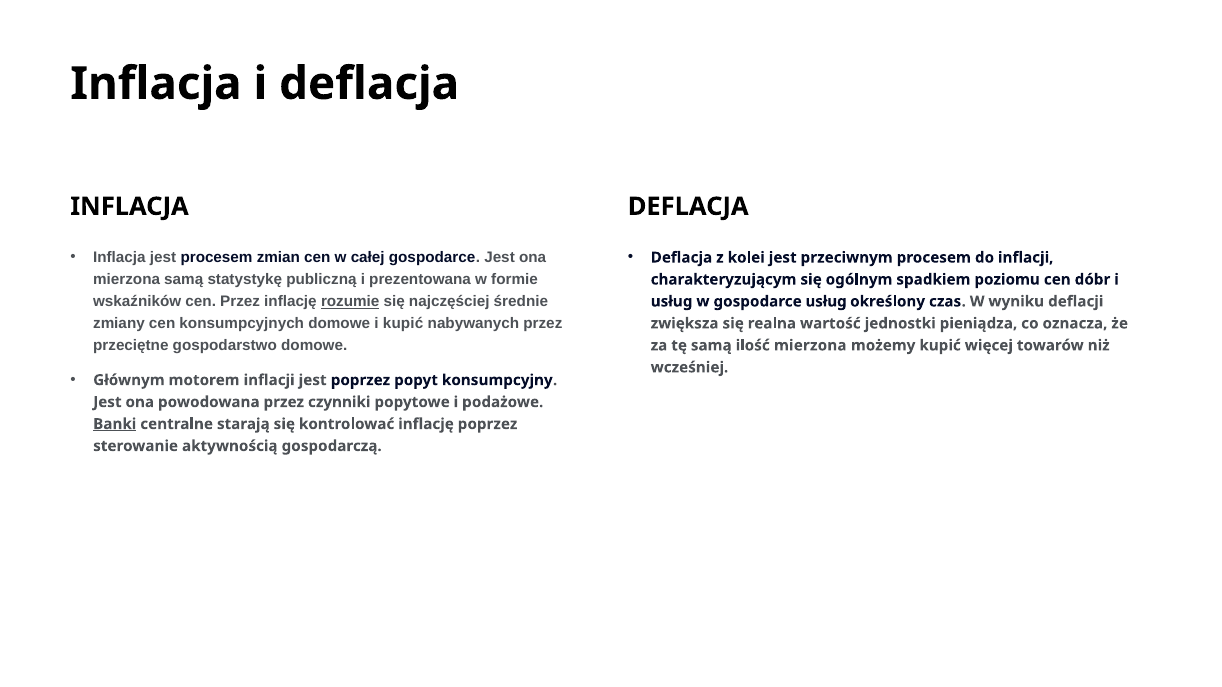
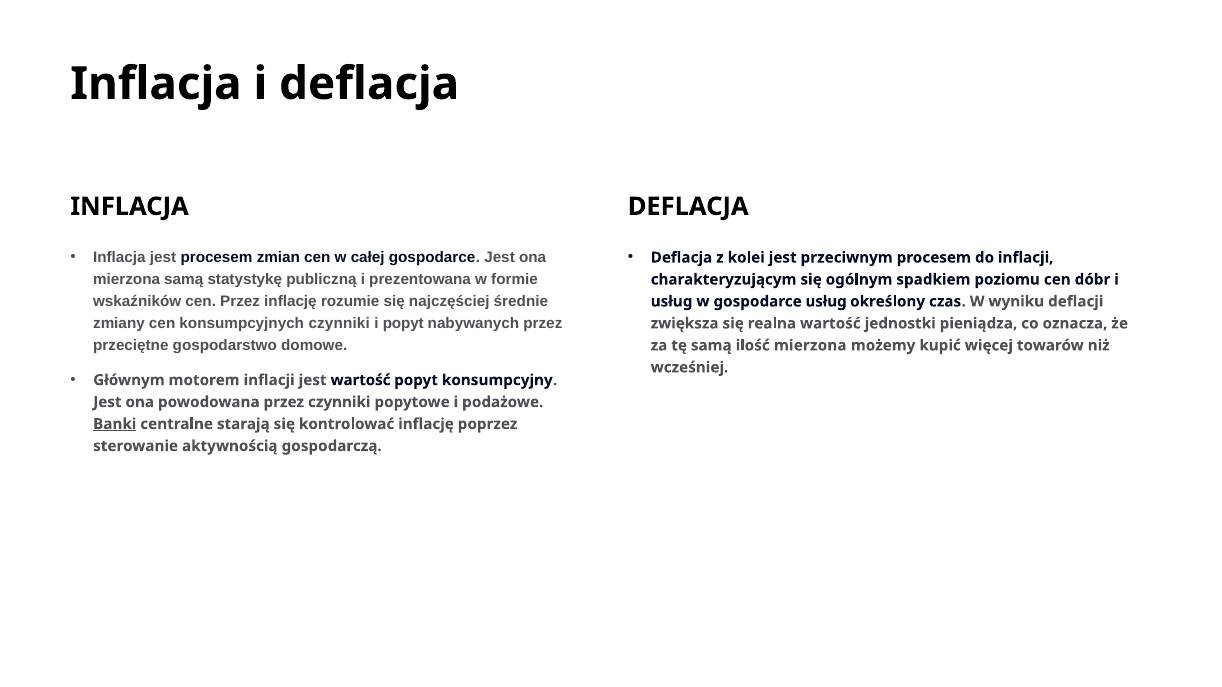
rozumie underline: present -> none (350, 302)
konsumpcyjnych domowe: domowe -> czynniki (339, 324)
i kupić: kupić -> popyt (403, 324)
jest poprzez: poprzez -> wartość (361, 380)
